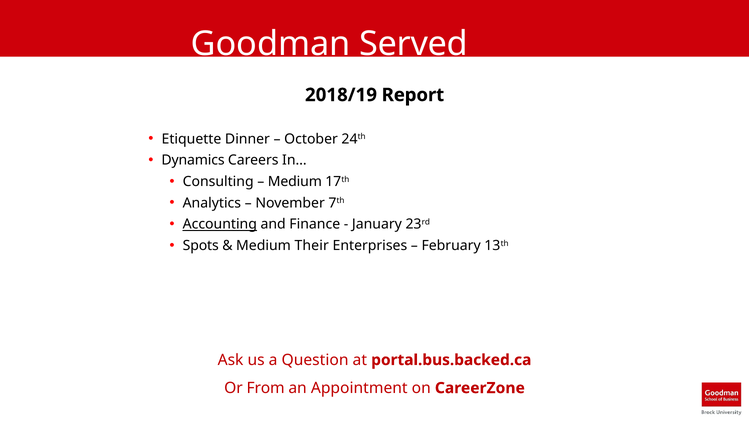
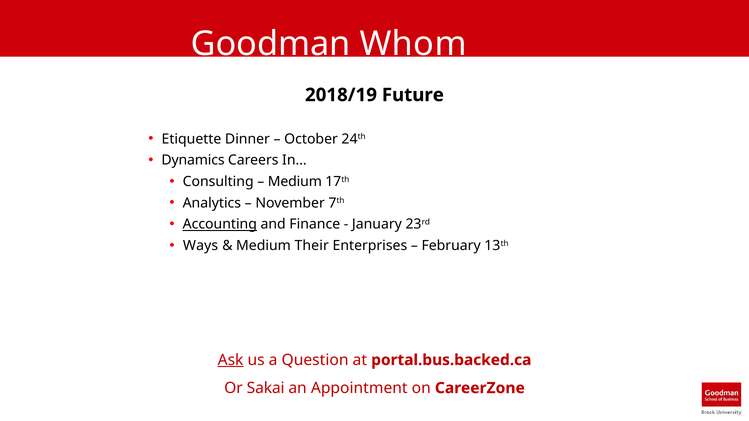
Served: Served -> Whom (413, 44)
Report: Report -> Future (413, 95)
Spots: Spots -> Ways (201, 246)
Ask underline: none -> present (231, 360)
From: From -> Sakai (266, 388)
